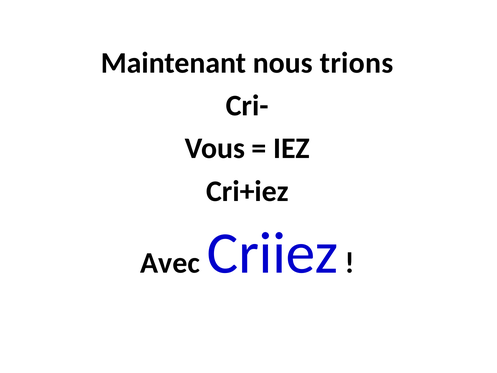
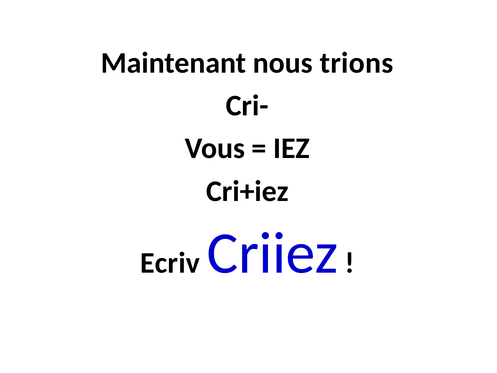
Avec: Avec -> Ecriv (170, 263)
